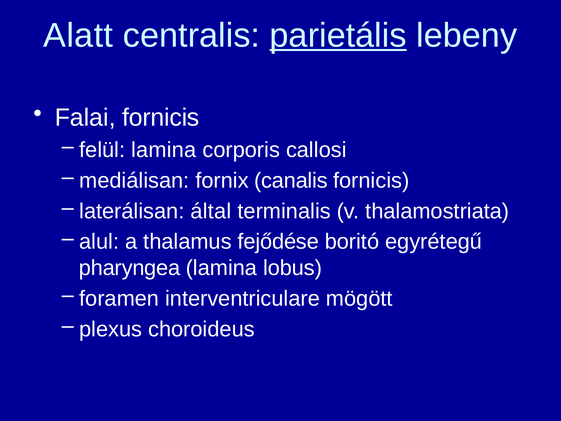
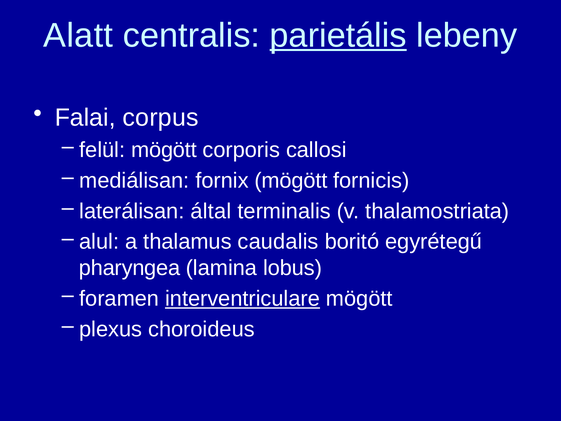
Falai fornicis: fornicis -> corpus (161, 118)
felül lamina: lamina -> mögött (164, 150)
fornix canalis: canalis -> mögött (291, 180)
fejődése: fejődése -> caudalis (278, 242)
interventriculare underline: none -> present (243, 298)
